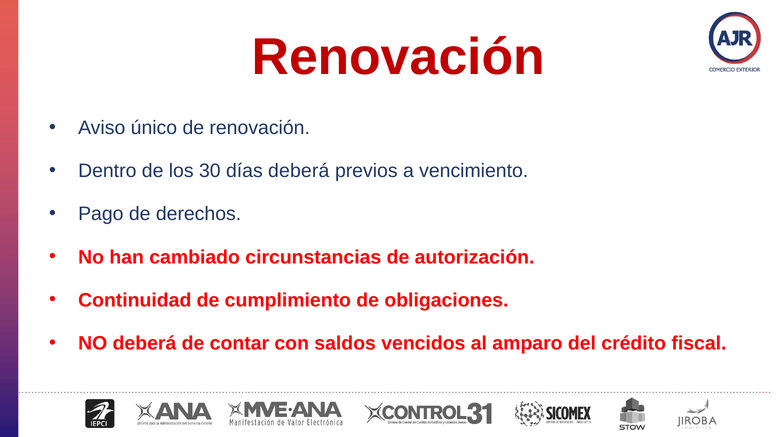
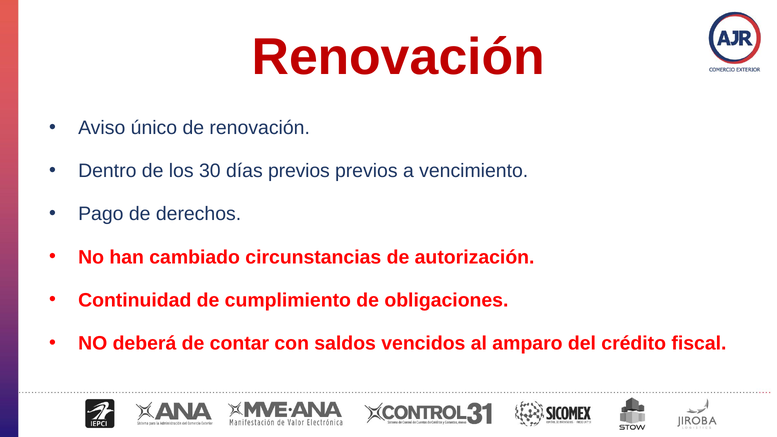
días deberá: deberá -> previos (299, 171)
